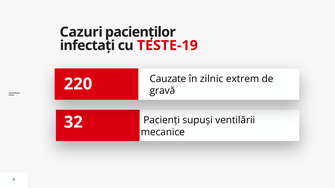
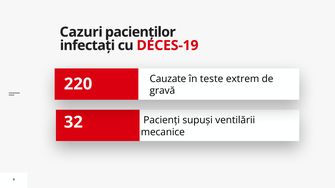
TESTE-19: TESTE-19 -> DECES-19 (168, 46)
zilnic: zilnic -> teste (212, 79)
